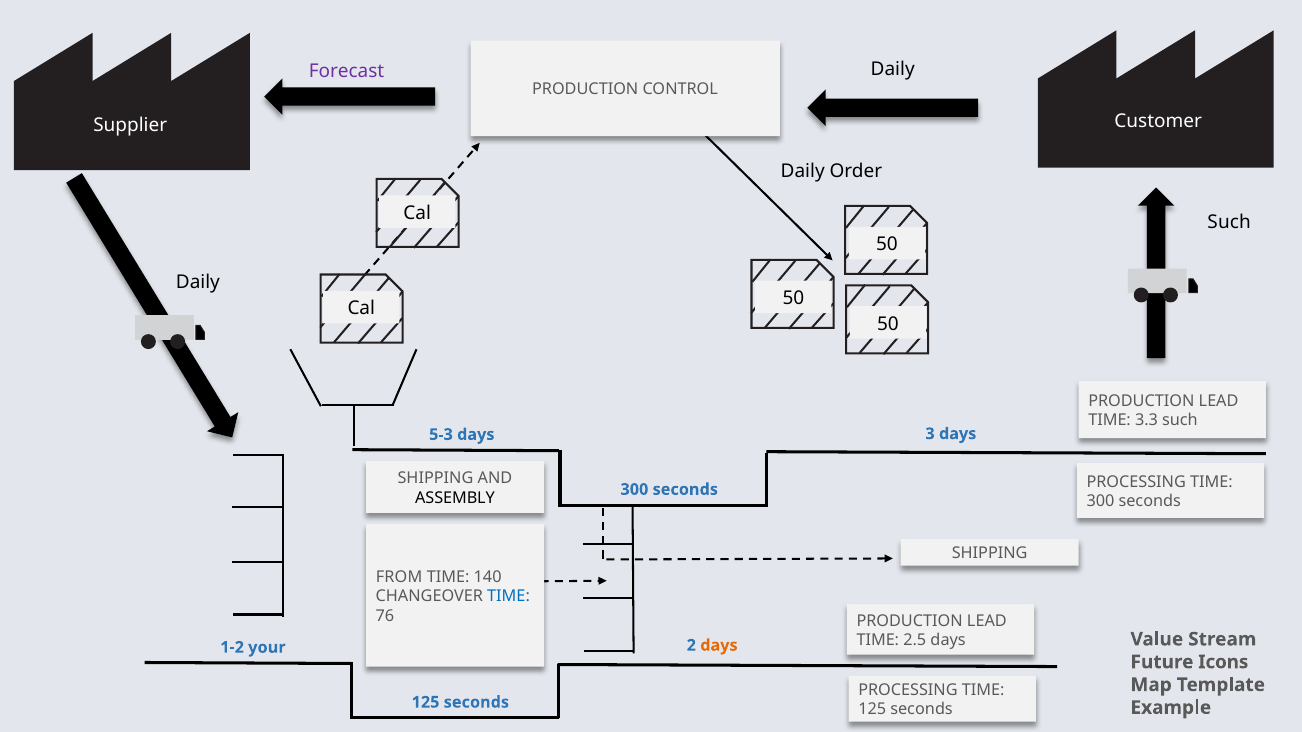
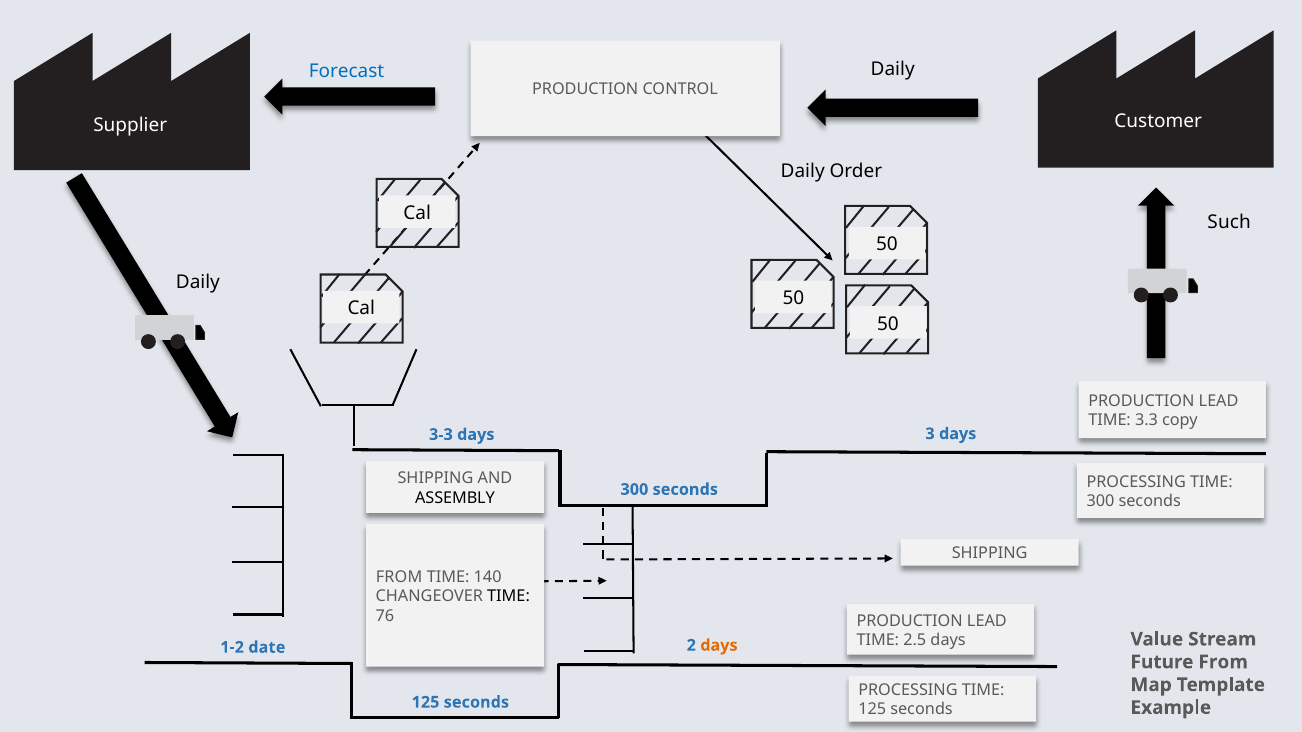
Forecast colour: purple -> blue (347, 71)
3.3 such: such -> copy (1180, 421)
5-3: 5-3 -> 3-3 (441, 435)
TIME colour: blue -> black (509, 597)
your: your -> date (267, 648)
Future Icons: Icons -> From (1223, 662)
